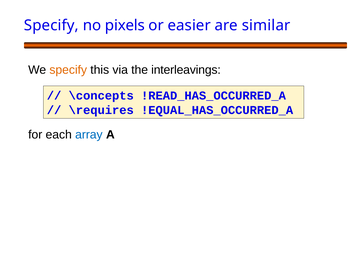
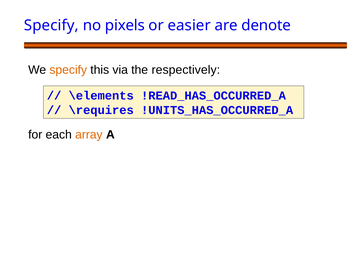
similar: similar -> denote (266, 25)
interleavings: interleavings -> respectively (186, 70)
\concepts: \concepts -> \elements (101, 96)
!EQUAL_HAS_OCCURRED_A: !EQUAL_HAS_OCCURRED_A -> !UNITS_HAS_OCCURRED_A (217, 110)
array colour: blue -> orange (89, 134)
